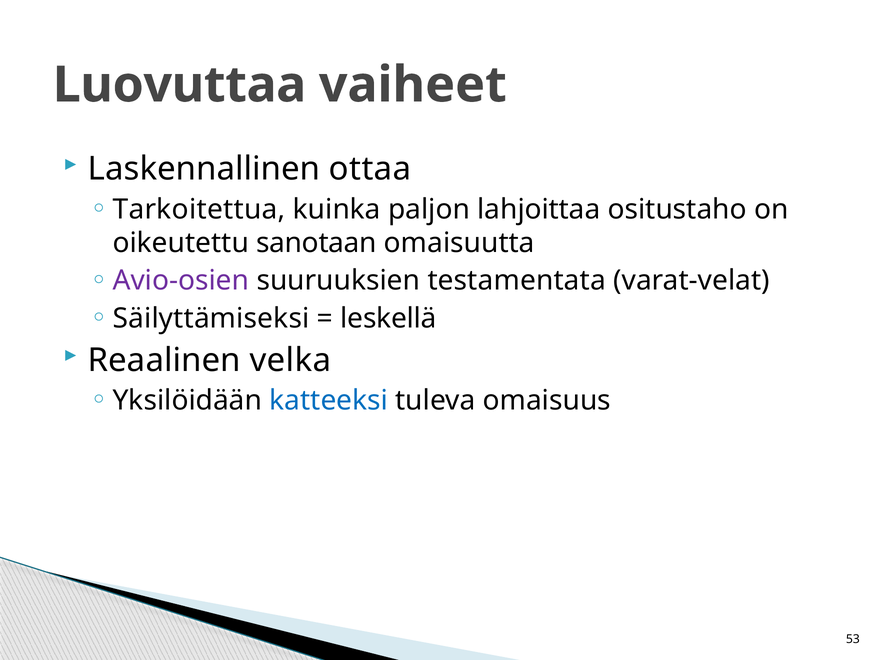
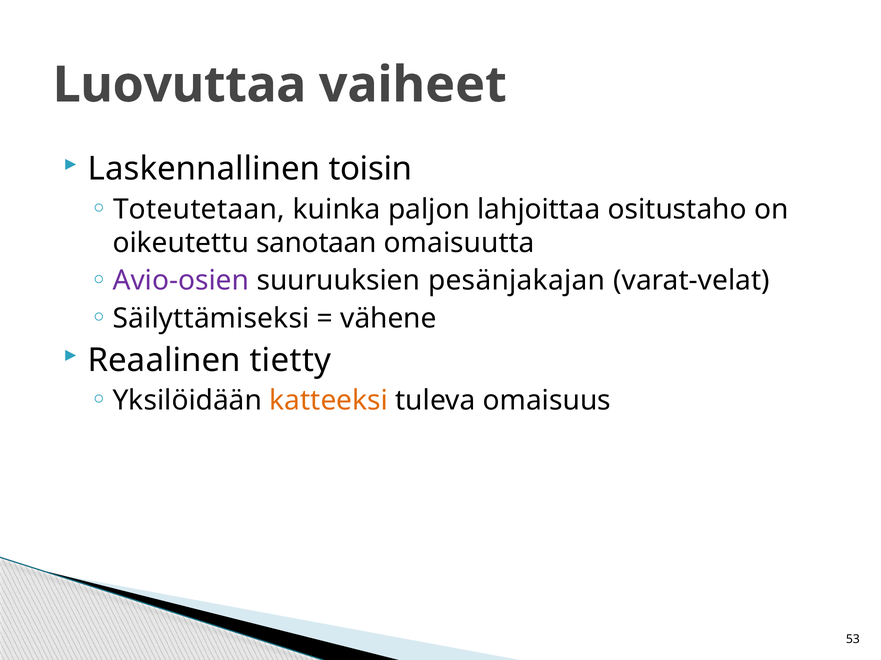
ottaa: ottaa -> toisin (370, 169)
Tarkoitettua: Tarkoitettua -> Toteutetaan (199, 210)
testamentata: testamentata -> pesänjakajan (517, 281)
leskellä: leskellä -> vähene (389, 319)
velka: velka -> tietty (290, 361)
katteeksi colour: blue -> orange (329, 401)
